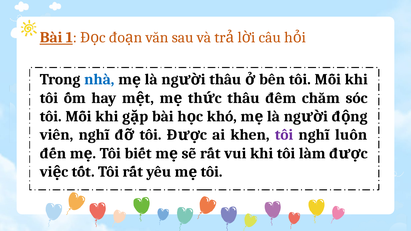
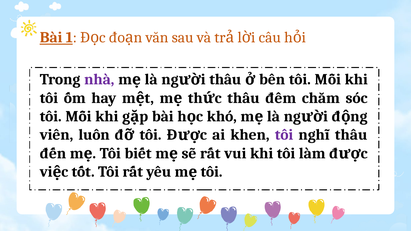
nhà colour: blue -> purple (99, 80)
viên nghĩ: nghĩ -> luôn (94, 135)
nghĩ luôn: luôn -> thâu (351, 135)
